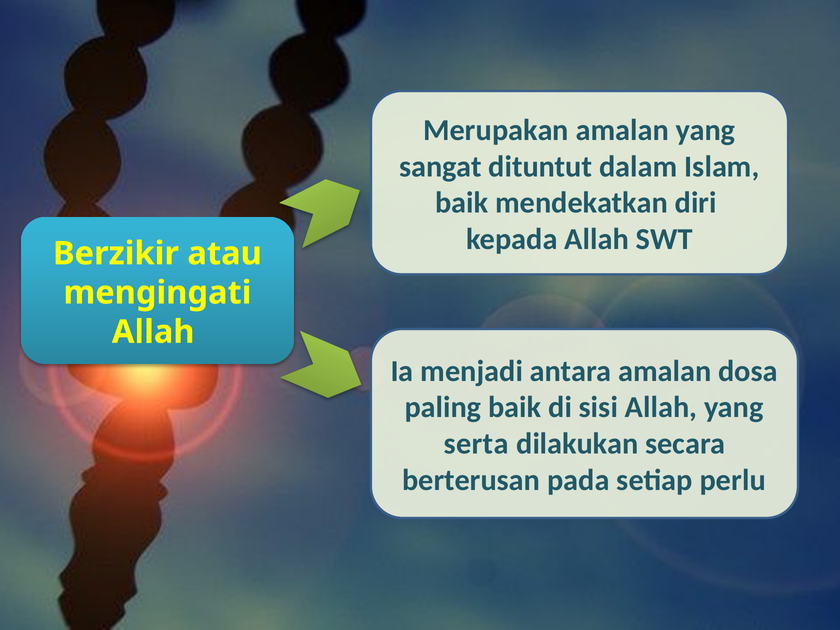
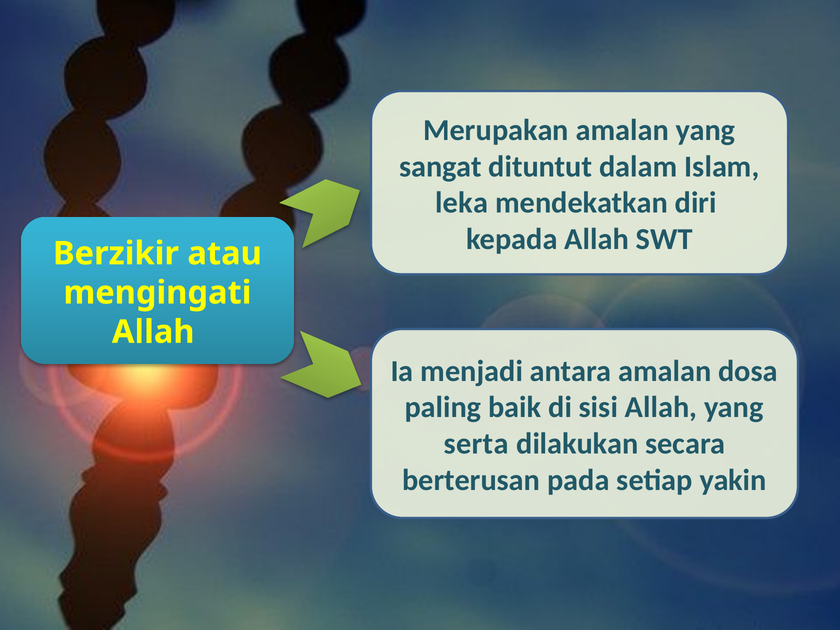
baik: baik -> leka (462, 203)
perlu: perlu -> yakin (733, 480)
